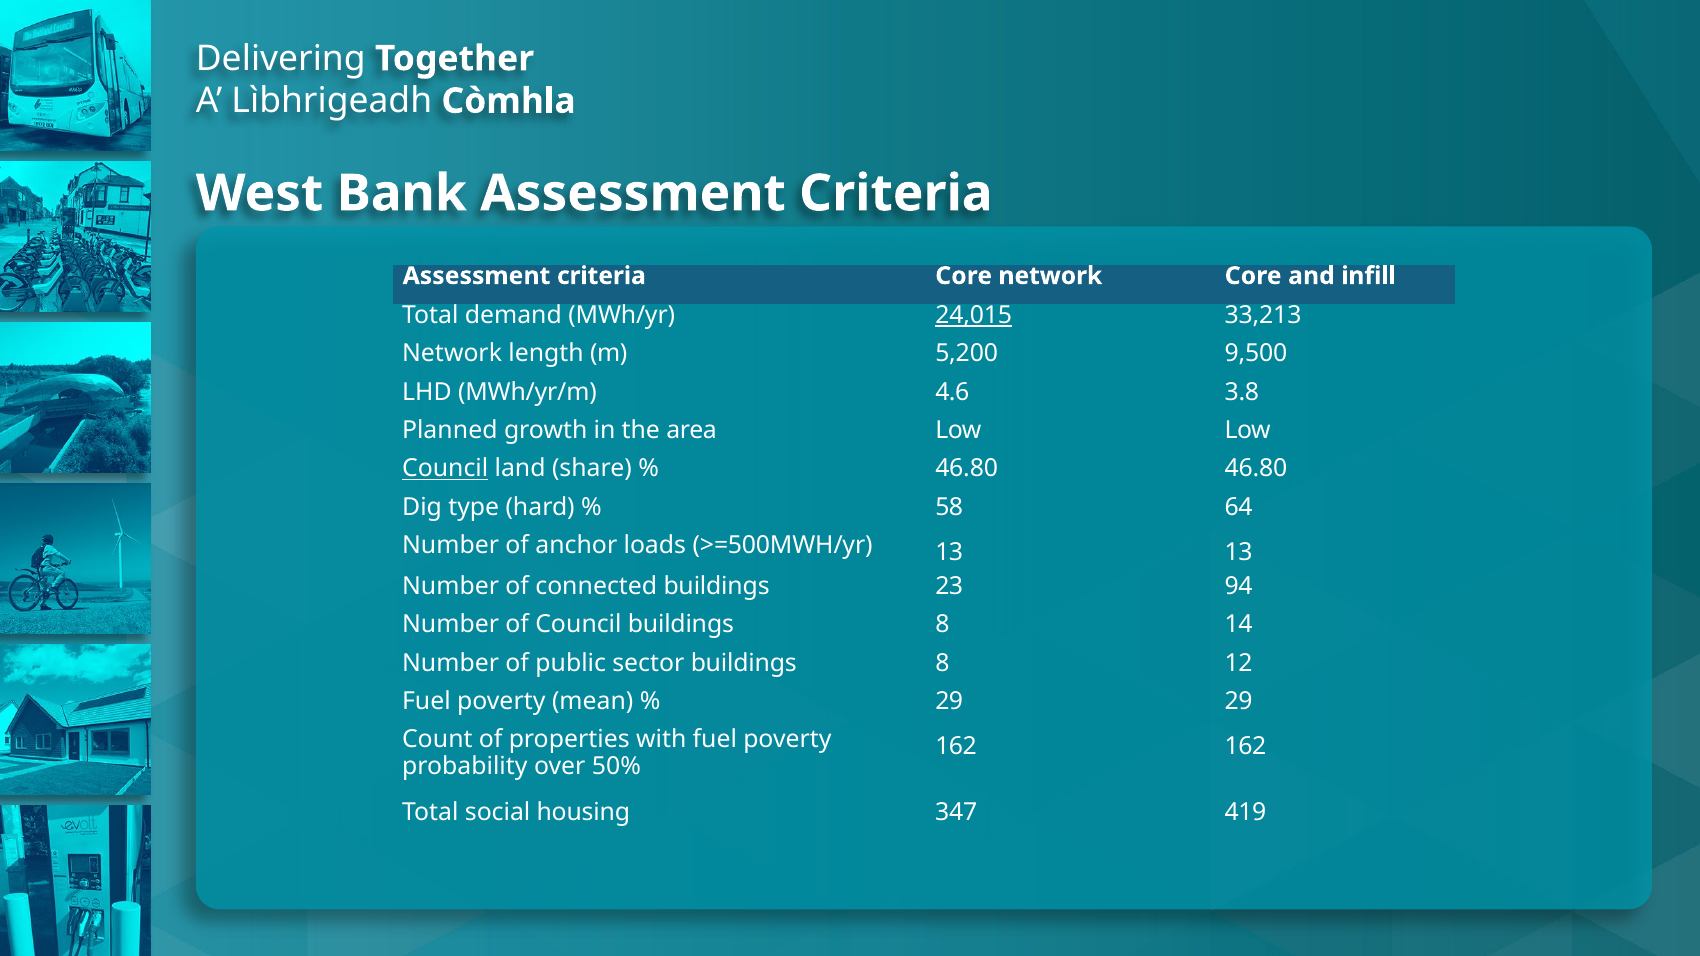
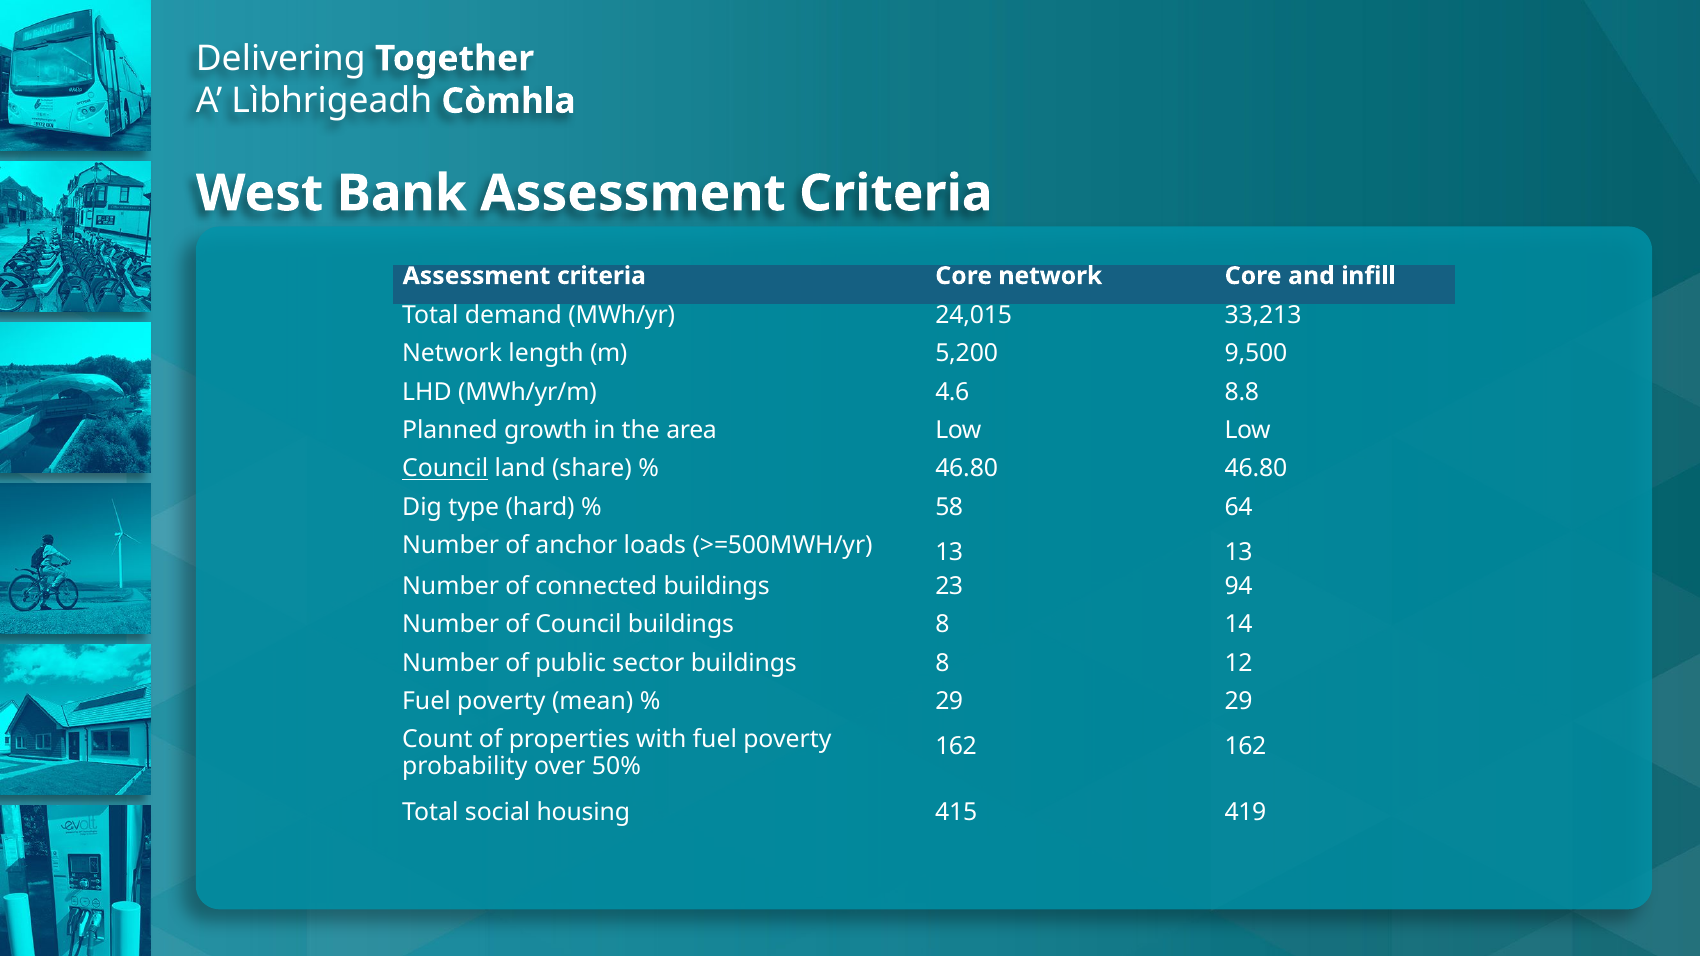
24,015 underline: present -> none (974, 315)
3.8: 3.8 -> 8.8 (1242, 392)
347: 347 -> 415 (956, 813)
